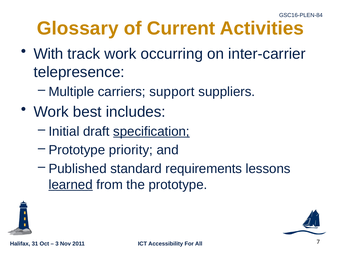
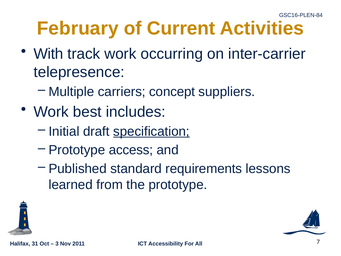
Glossary: Glossary -> February (78, 28)
support: support -> concept (172, 92)
priority: priority -> access (131, 150)
learned underline: present -> none (71, 184)
